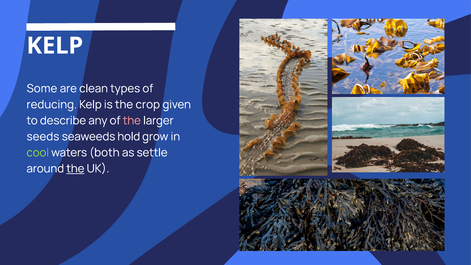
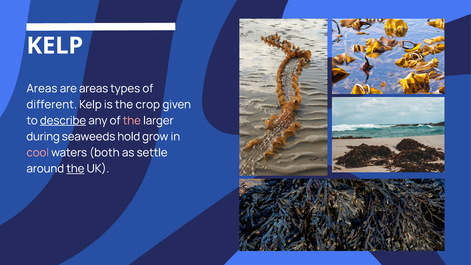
Some: Some -> Areas (42, 88)
are clean: clean -> areas (94, 88)
reducing: reducing -> different (52, 105)
describe underline: none -> present (63, 121)
seeds: seeds -> during (43, 137)
cool colour: light green -> pink (38, 153)
